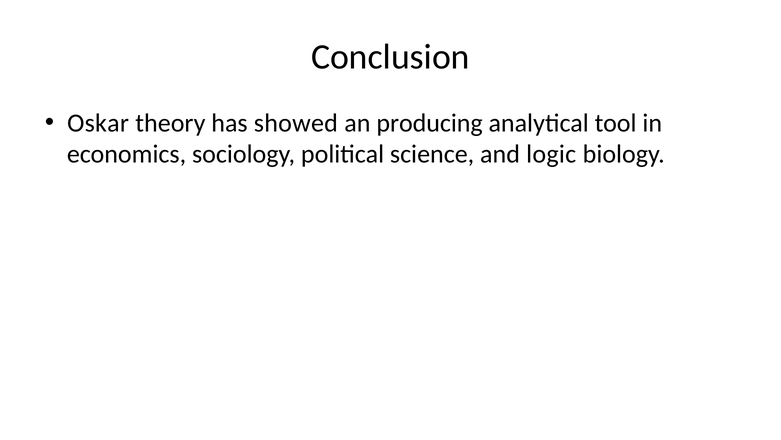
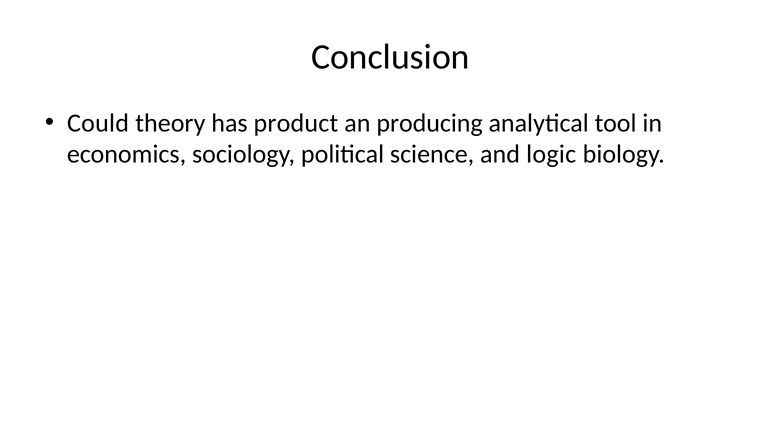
Oskar: Oskar -> Could (98, 123)
showed: showed -> product (296, 123)
